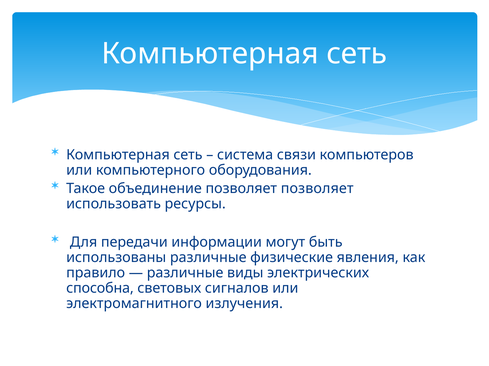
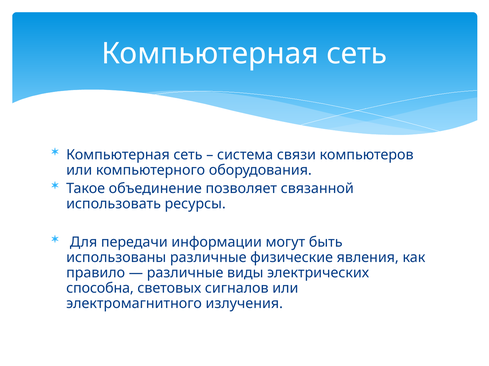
позволяет позволяет: позволяет -> связанной (317, 189)
